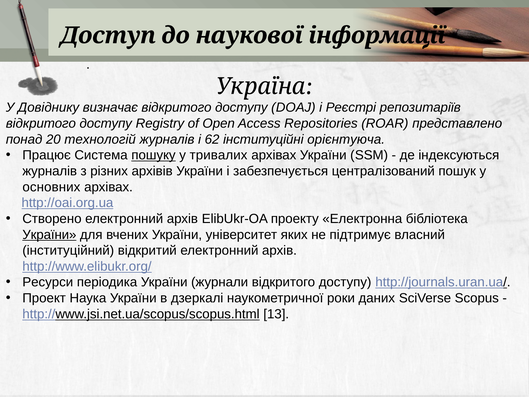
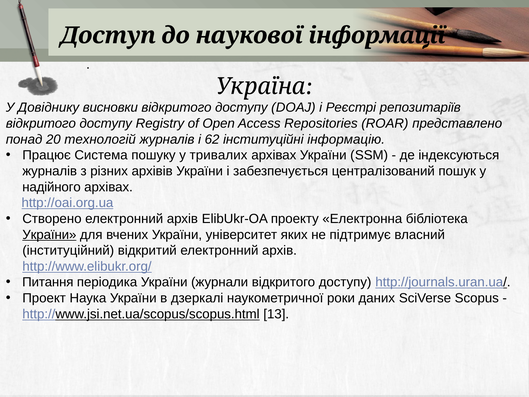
визначає: визначає -> висновки (110, 108)
орієнтуюча: орієнтуюча -> інформацію (346, 139)
пошуку underline: present -> none (153, 155)
основних: основних -> надійного (52, 187)
Ресурси: Ресурси -> Питання (48, 282)
